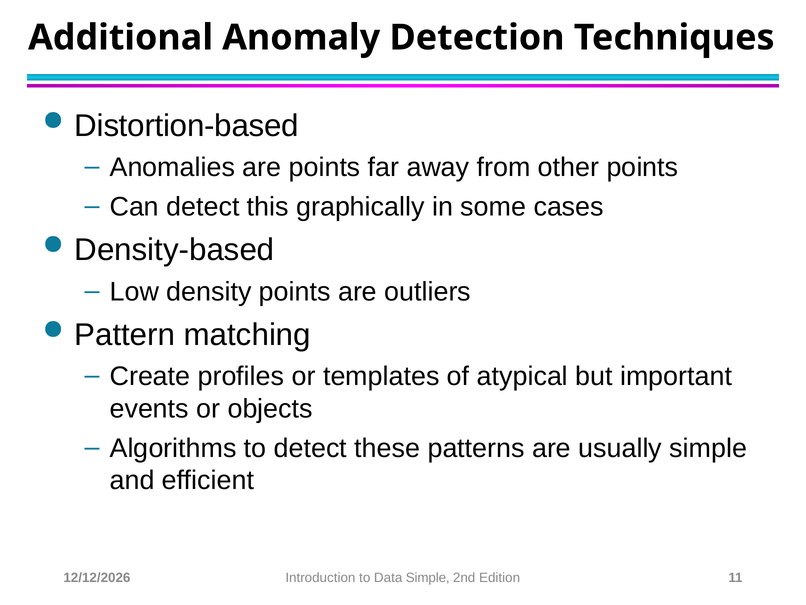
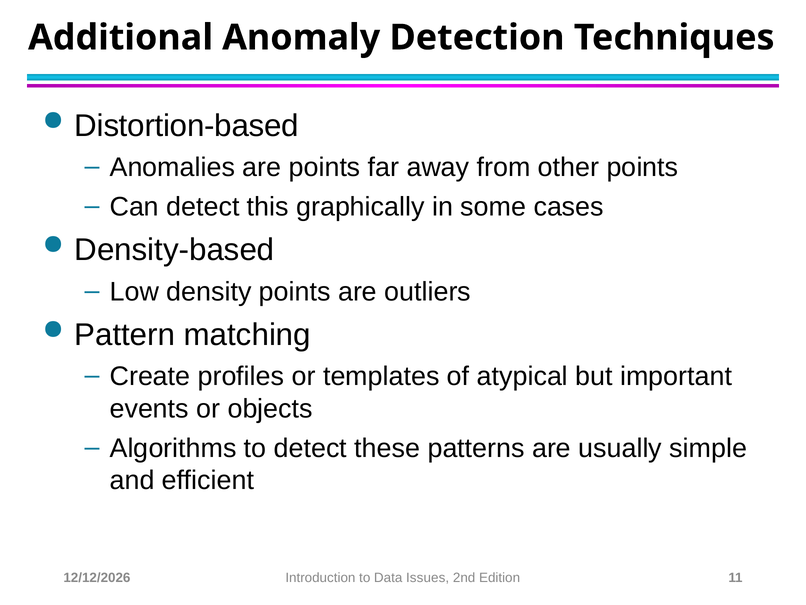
Data Simple: Simple -> Issues (428, 577)
